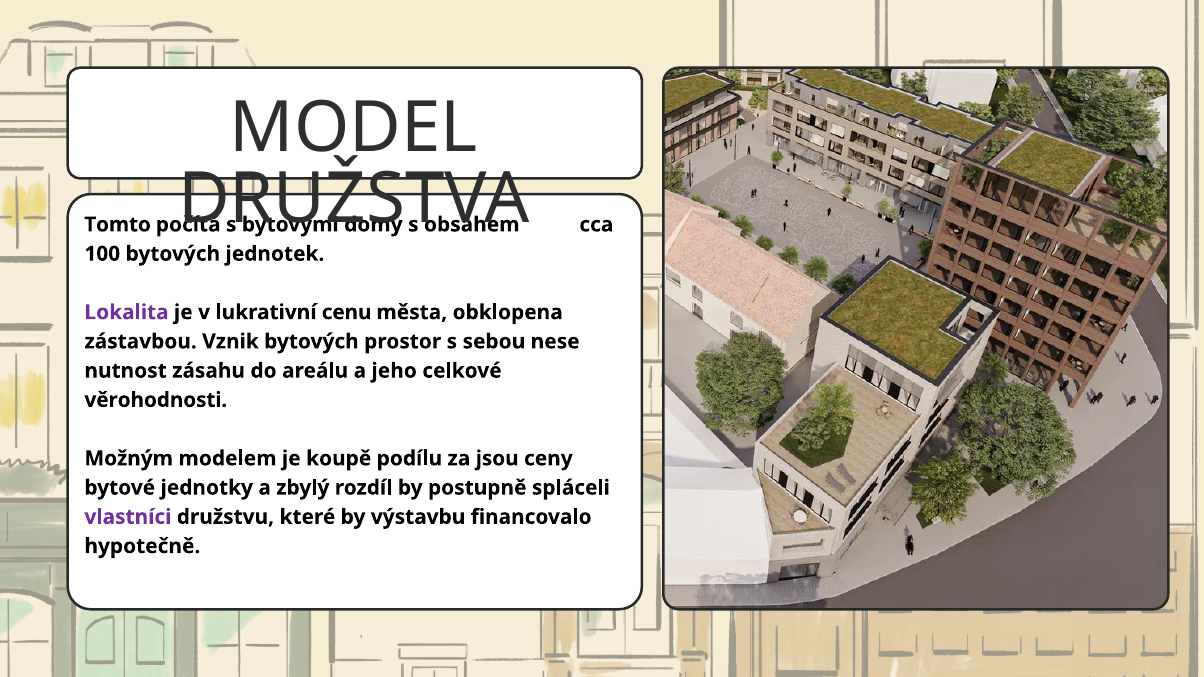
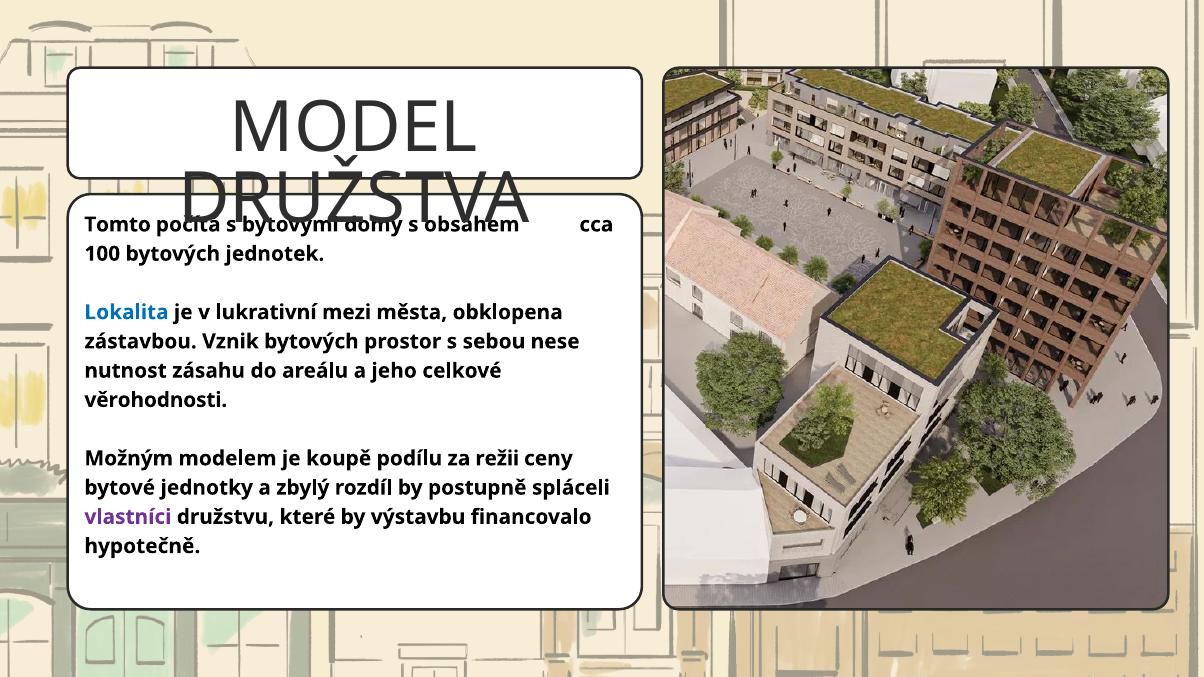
Lokalita colour: purple -> blue (127, 312)
cenu: cenu -> mezi (347, 312)
jsou: jsou -> režii (497, 459)
